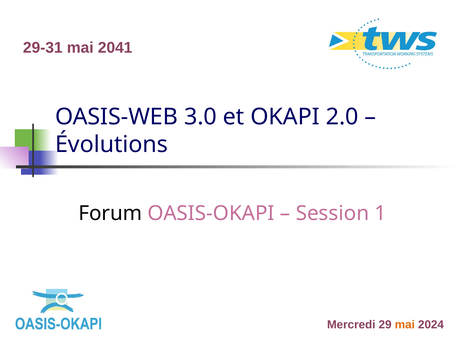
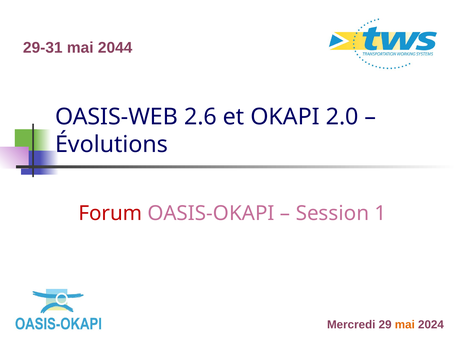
2041: 2041 -> 2044 (115, 48)
3.0: 3.0 -> 2.6 (200, 117)
Forum colour: black -> red (110, 214)
